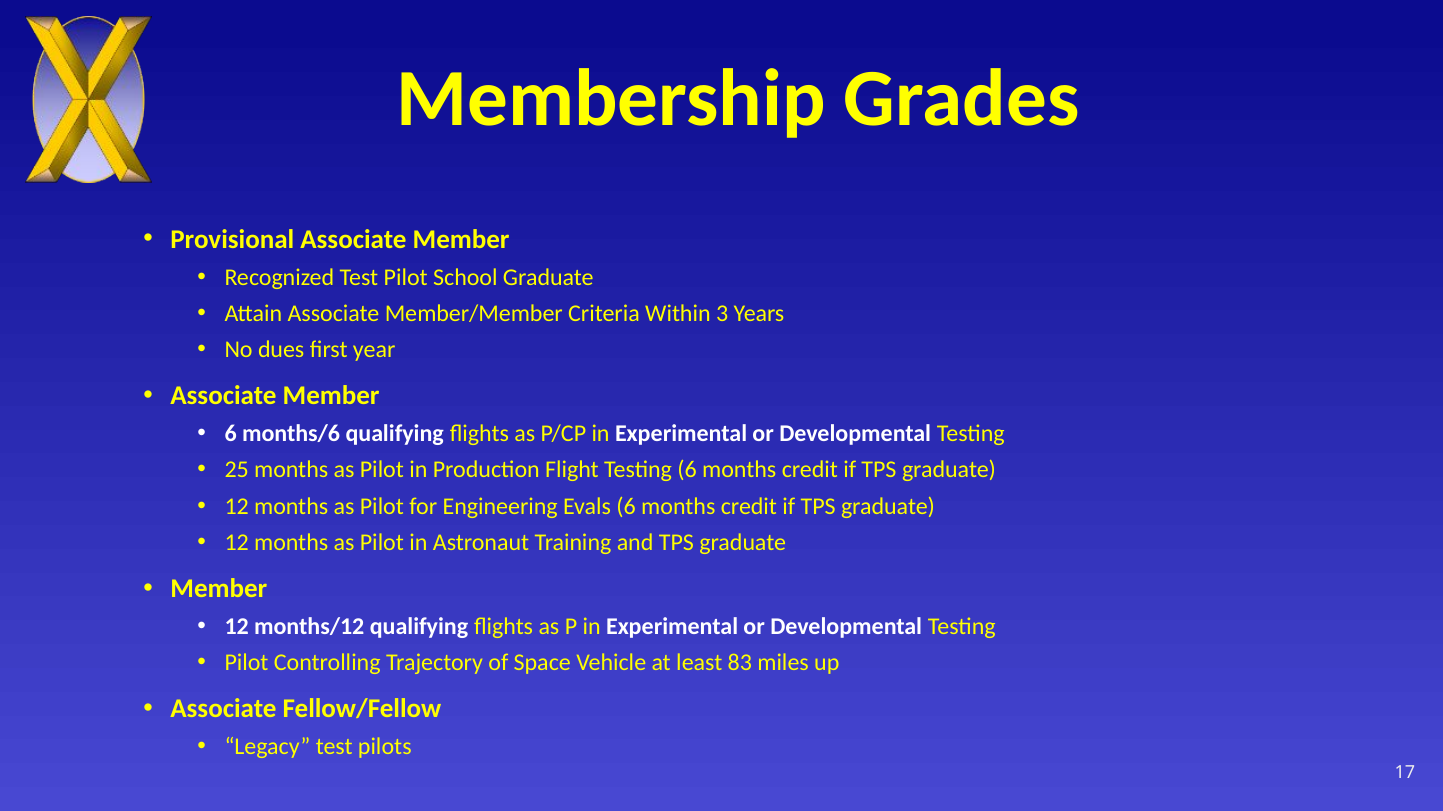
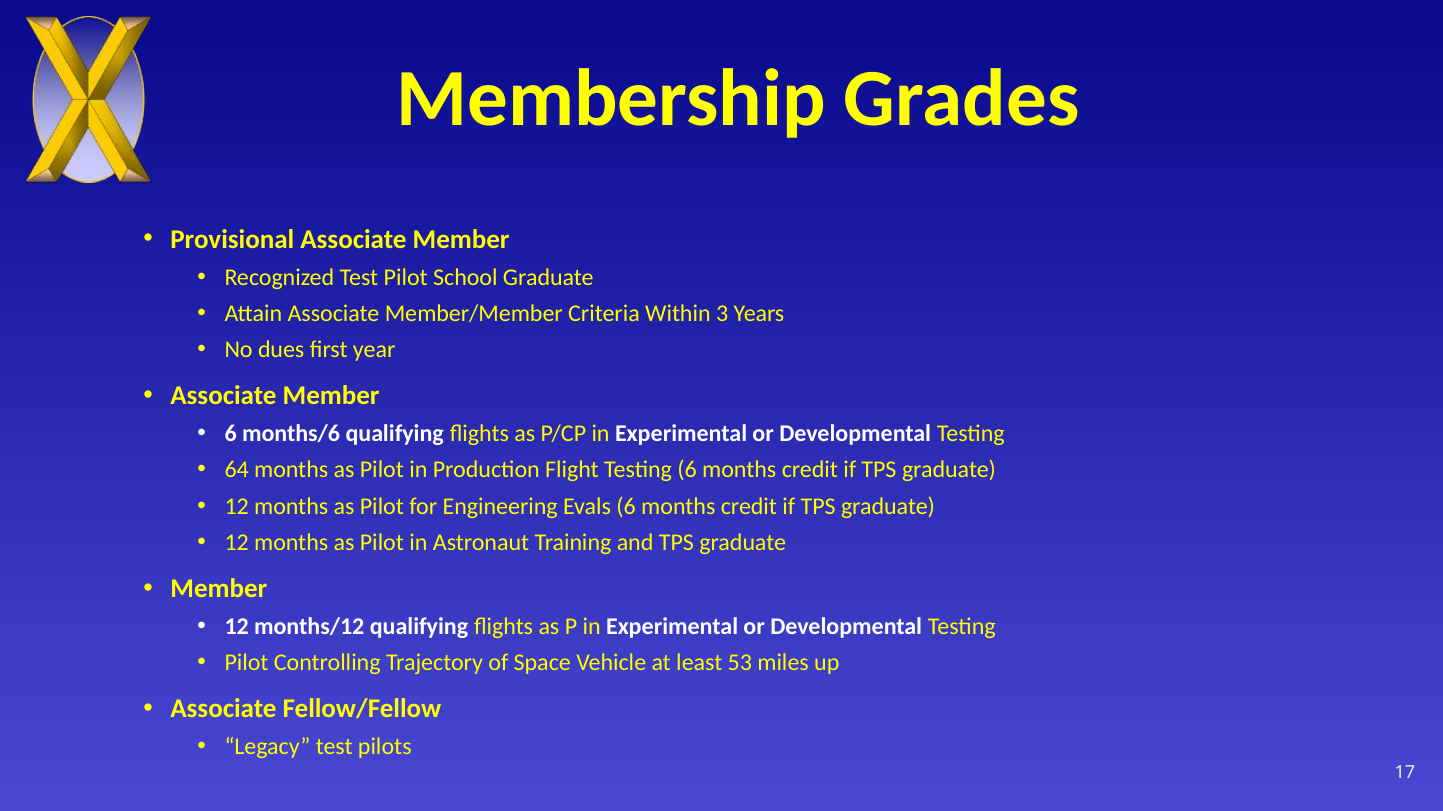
25: 25 -> 64 (237, 470)
83: 83 -> 53 (740, 663)
